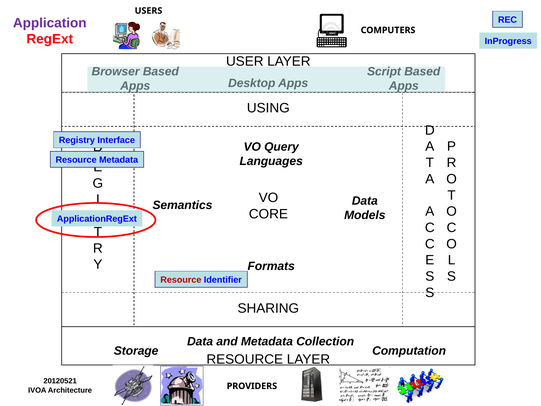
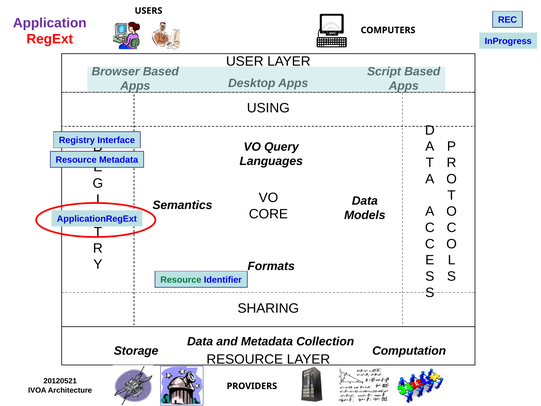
Resource colour: red -> green (181, 280)
